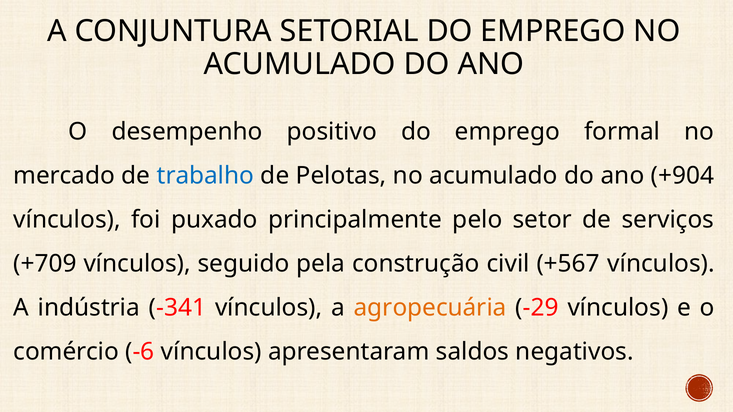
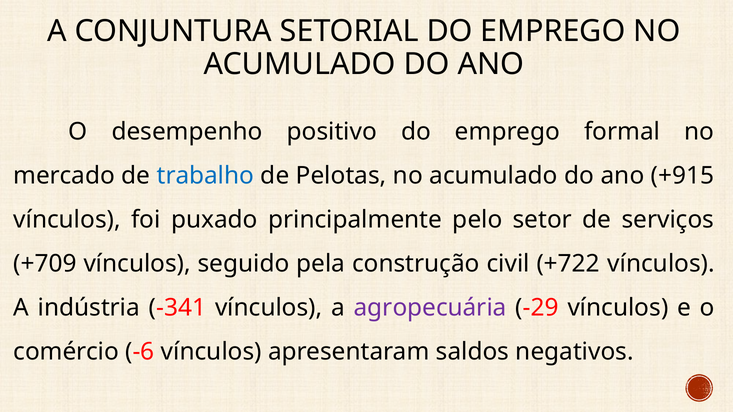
+904: +904 -> +915 (683, 176)
+567: +567 -> +722 (568, 264)
agropecuária colour: orange -> purple (430, 308)
